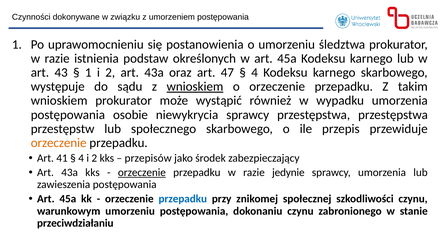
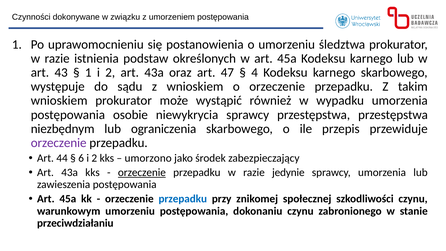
wnioskiem underline: present -> none (195, 87)
przestępstw: przestępstw -> niezbędnym (63, 129)
społecznego: społecznego -> ograniczenia (164, 129)
orzeczenie colour: orange -> purple (59, 143)
41: 41 -> 44 (62, 158)
4: 4 -> 6 (81, 158)
przepisów: przepisów -> umorzono (148, 158)
